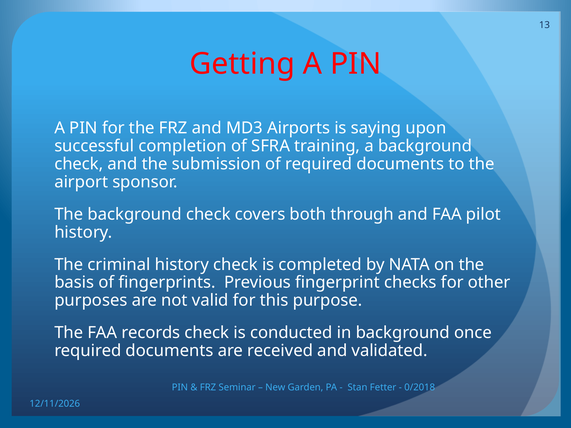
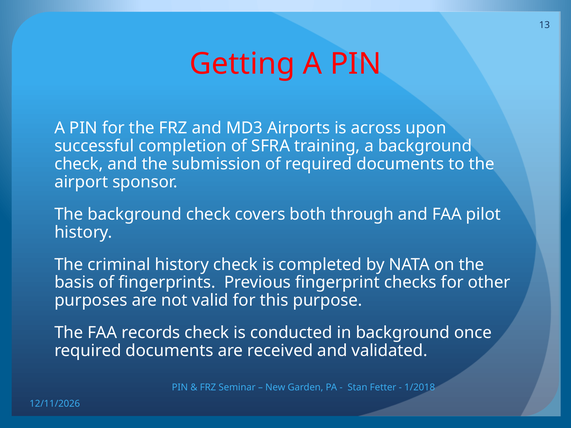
saying: saying -> across (376, 128)
0/2018: 0/2018 -> 1/2018 (420, 388)
